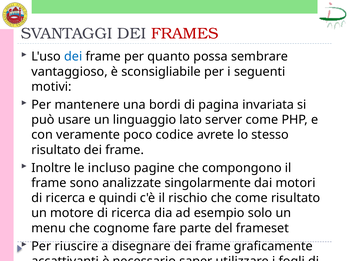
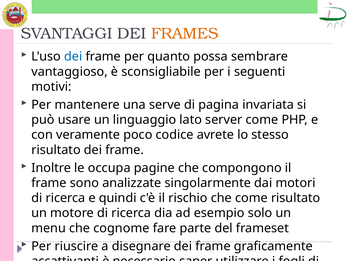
FRAMES colour: red -> orange (185, 34)
bordi: bordi -> serve (165, 105)
incluso: incluso -> occupa (109, 168)
